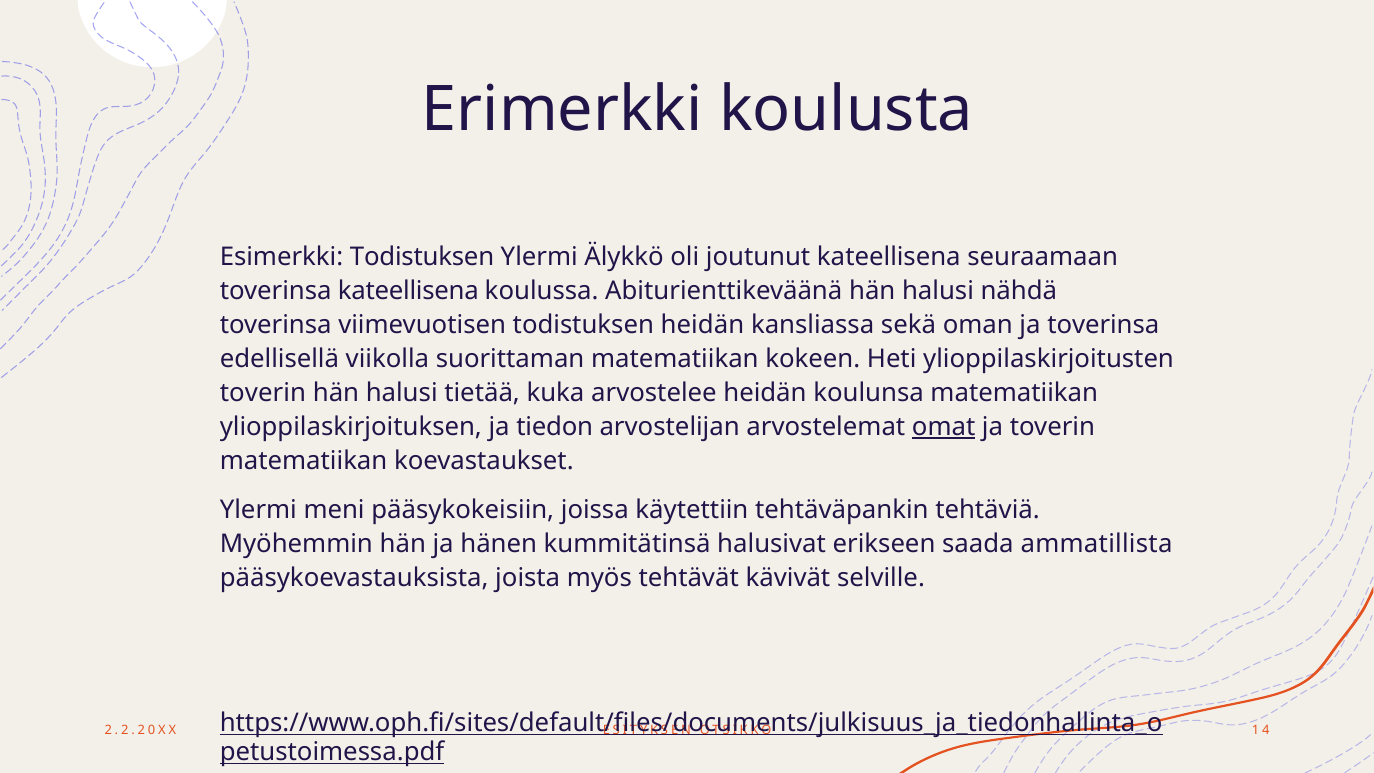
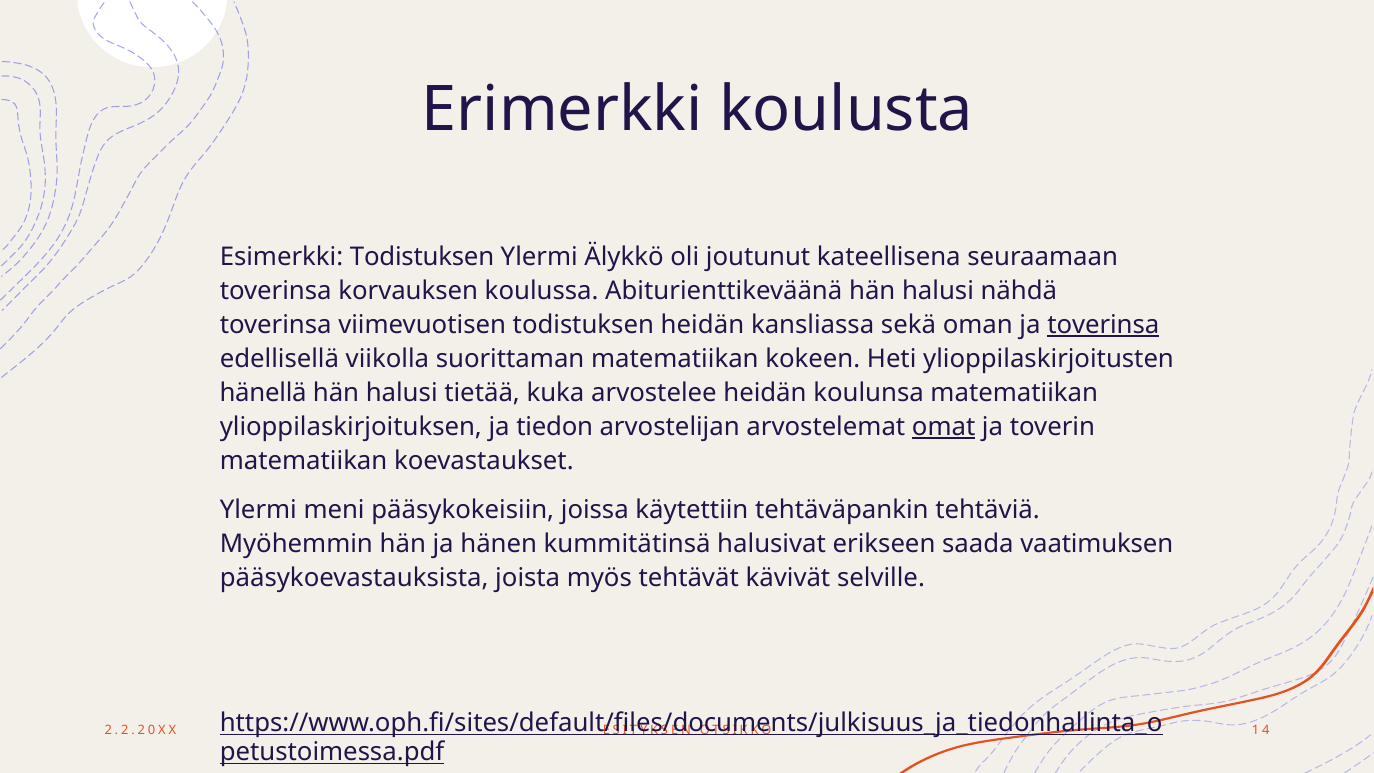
toverinsa kateellisena: kateellisena -> korvauksen (408, 291)
toverinsa underline: none -> present (1103, 325)
toverin: toverin -> hänellä (263, 393)
ammatillista: ammatillista -> vaatimuksen (1097, 543)
